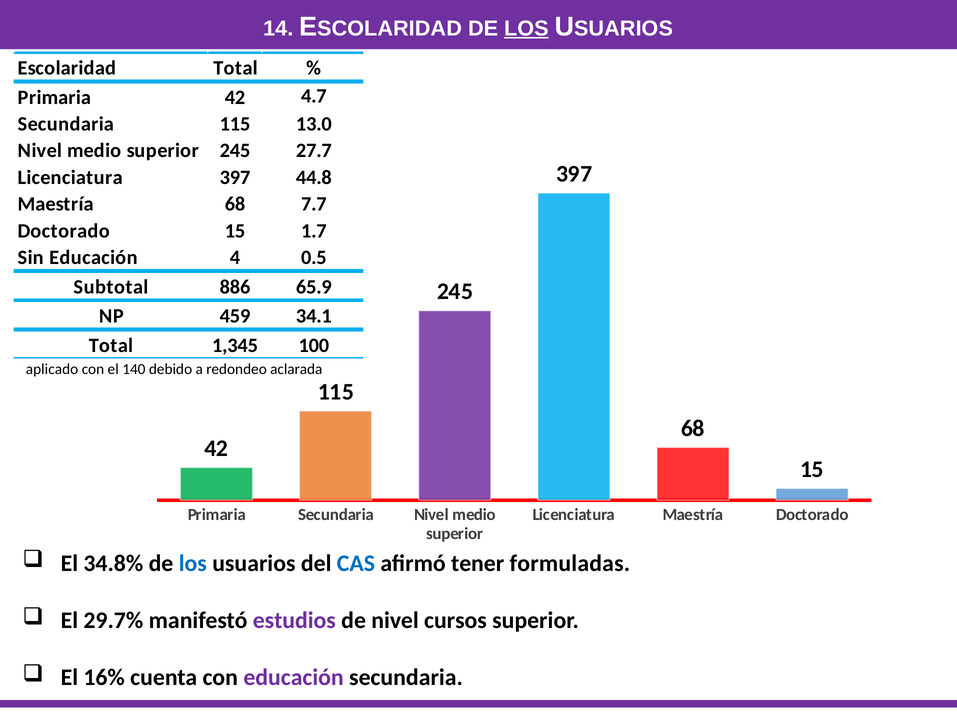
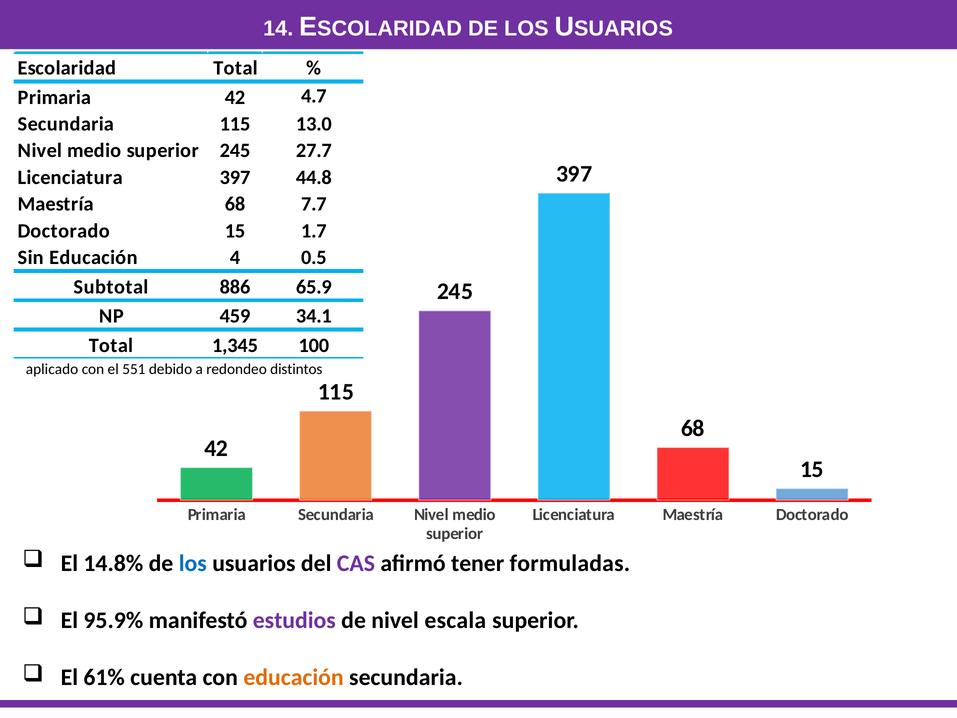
LOS underline: present -> none (526, 28)
140: 140 -> 551 (134, 369)
aclarada: aclarada -> distintos (296, 369)
34.8%: 34.8% -> 14.8% (113, 563)
CAS colour: blue -> purple (356, 563)
29.7%: 29.7% -> 95.9% (113, 620)
cursos: cursos -> escala (455, 620)
16%: 16% -> 61% (104, 677)
educación colour: purple -> orange (294, 677)
